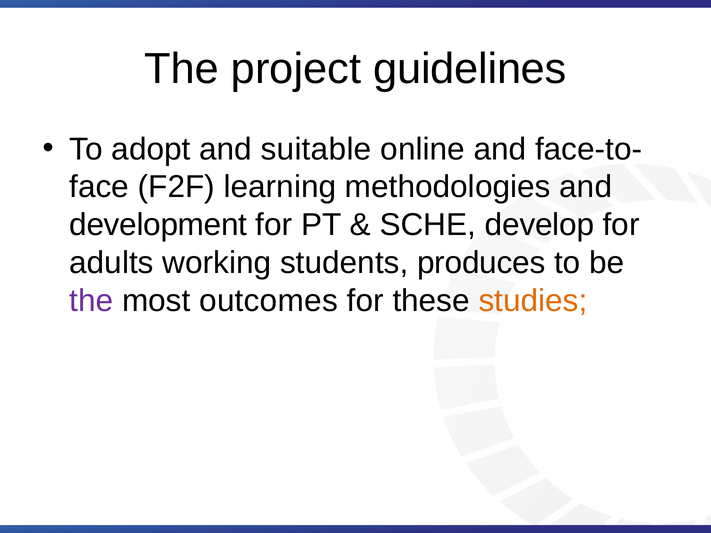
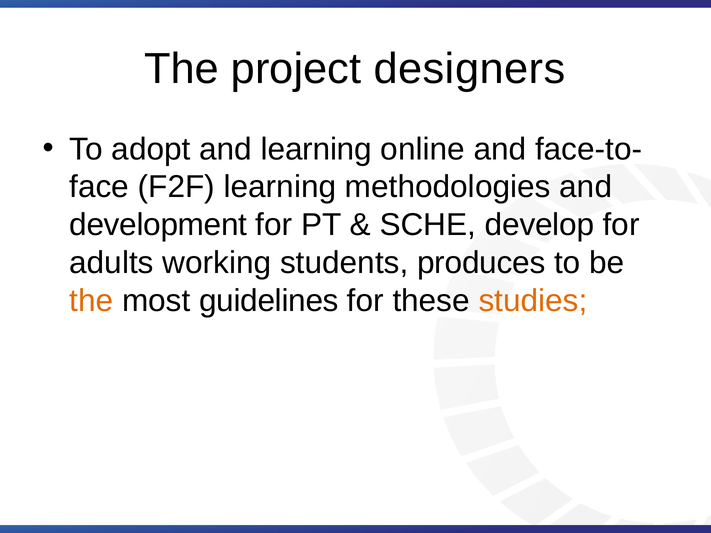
guidelines: guidelines -> designers (470, 69)
and suitable: suitable -> learning (316, 149)
the colour: purple -> orange (91, 301)
outcomes: outcomes -> guidelines (269, 301)
